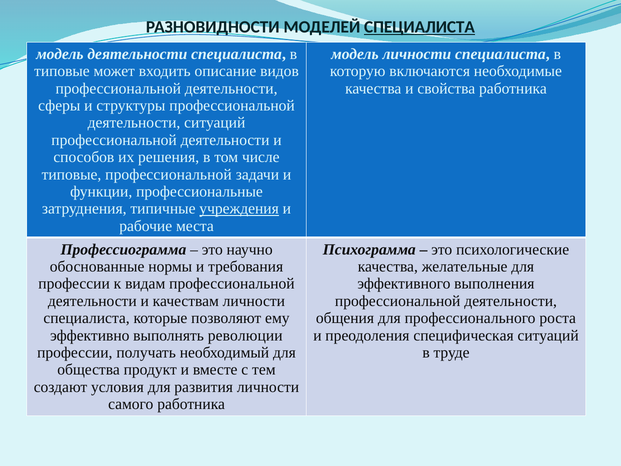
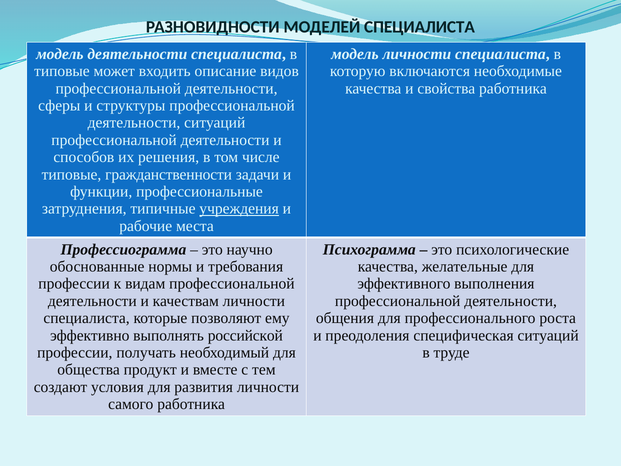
СПЕЦИАЛИСТА underline: present -> none (419, 27)
типовые профессиональной: профессиональной -> гражданственности (169, 174)
революции: революции -> российской (245, 335)
